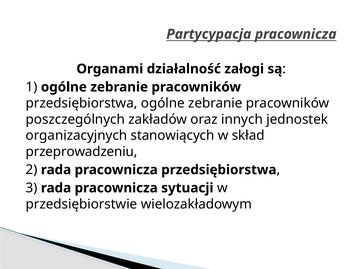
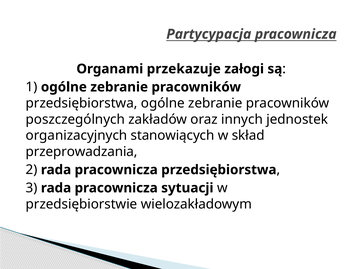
działalność: działalność -> przekazuje (184, 69)
przeprowadzeniu: przeprowadzeniu -> przeprowadzania (82, 151)
